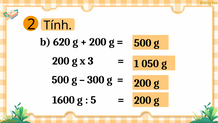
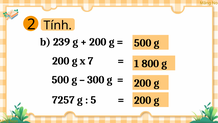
620: 620 -> 239 (62, 42)
3: 3 -> 7 (91, 61)
050: 050 -> 800 (150, 64)
1600: 1600 -> 7257 (63, 100)
